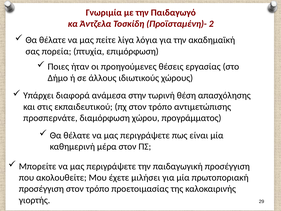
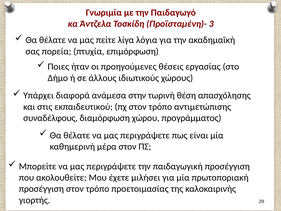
2: 2 -> 3 (211, 24)
προσπερνάτε: προσπερνάτε -> συναδέλφους (50, 118)
